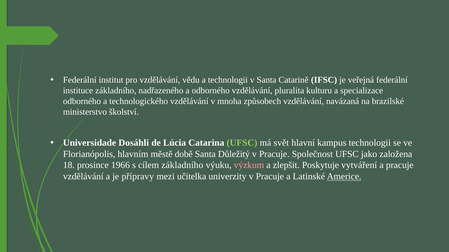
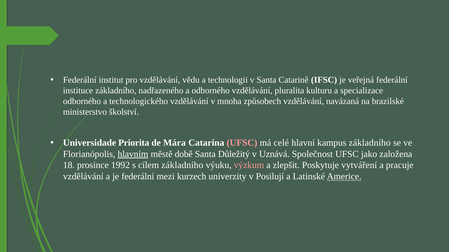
Dosáhli: Dosáhli -> Priorita (134, 143)
Lúcia: Lúcia -> Mára (175, 143)
UFSC colour: light green -> pink (242, 143)
svět: svět -> celé (281, 143)
kampus technologii: technologii -> základního (370, 143)
hlavním underline: none -> present (133, 154)
Pracuje: Pracuje -> Uznává (274, 154)
1966: 1966 -> 1992 (120, 166)
je přípravy: přípravy -> federální (138, 177)
učitelka: učitelka -> kurzech (192, 177)
univerzity v Pracuje: Pracuje -> Posilují (270, 177)
